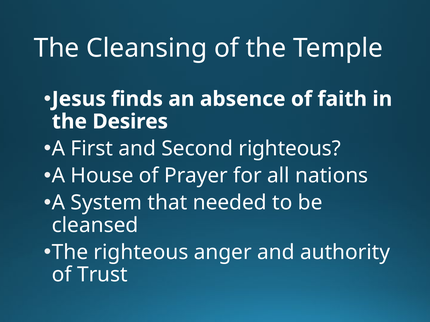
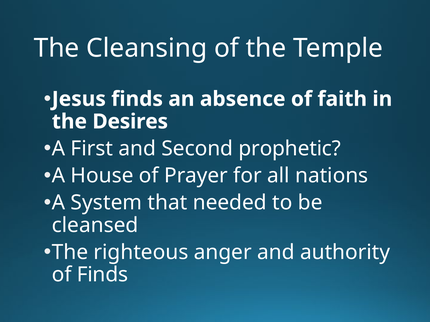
Second righteous: righteous -> prophetic (290, 149)
of Trust: Trust -> Finds (102, 275)
